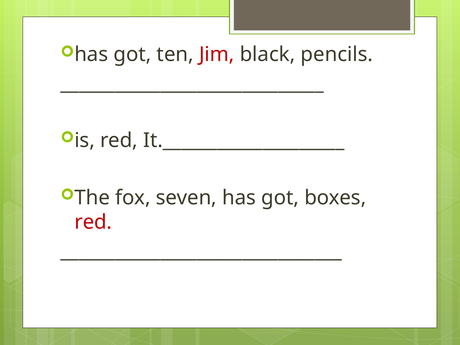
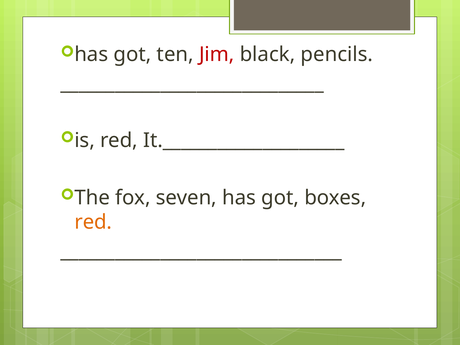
red colour: red -> orange (93, 222)
